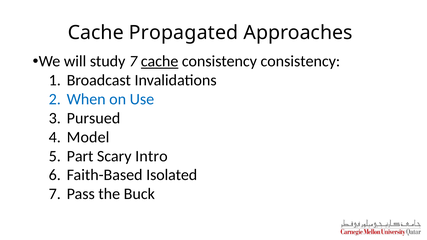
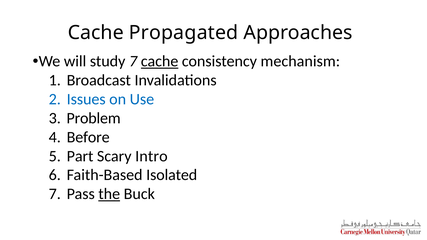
consistency consistency: consistency -> mechanism (300, 61)
When: When -> Issues (86, 99)
Pursued: Pursued -> Problem (94, 118)
Model: Model -> Before (88, 137)
the underline: none -> present (109, 194)
